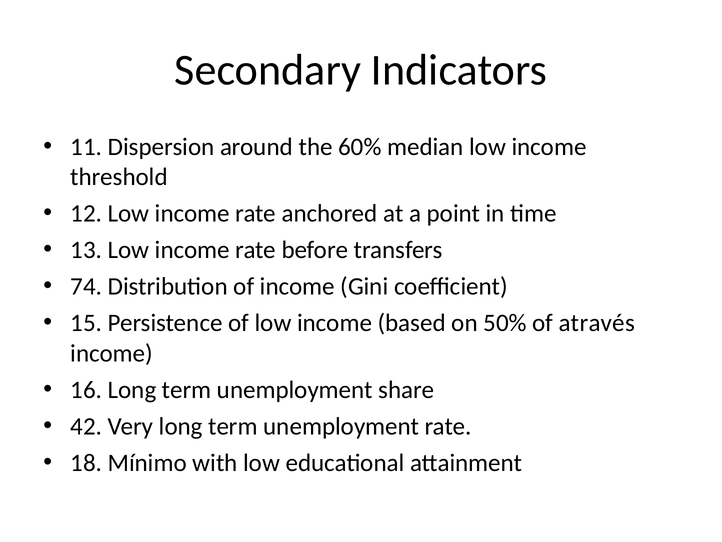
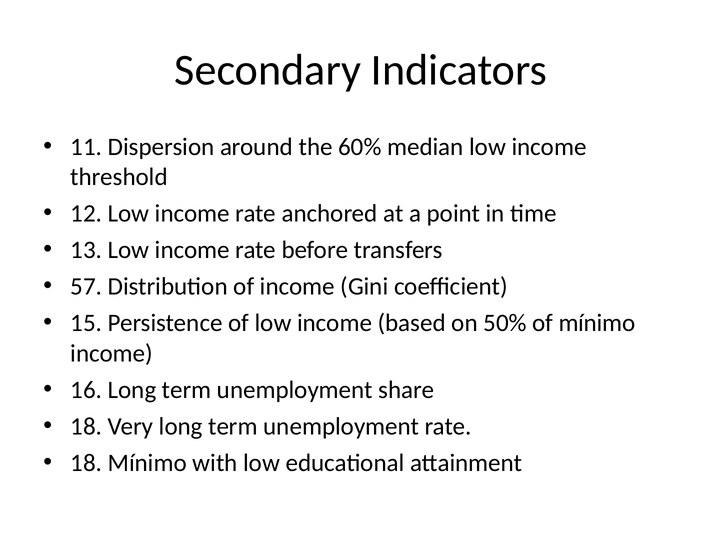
74: 74 -> 57 (86, 286)
of através: através -> mínimo (597, 323)
42: 42 -> 18 (86, 426)
